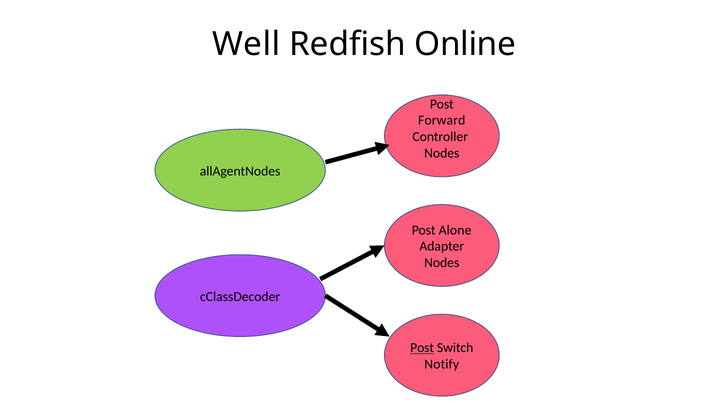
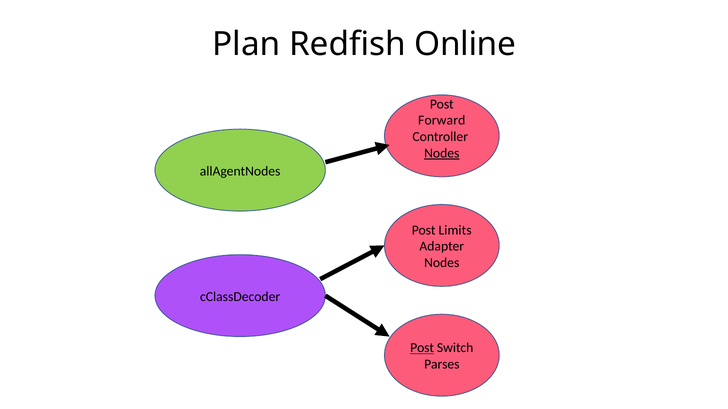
Well: Well -> Plan (246, 44)
Nodes underline: none -> present (442, 153)
Alone: Alone -> Limits (455, 230)
Notify: Notify -> Parses (442, 365)
